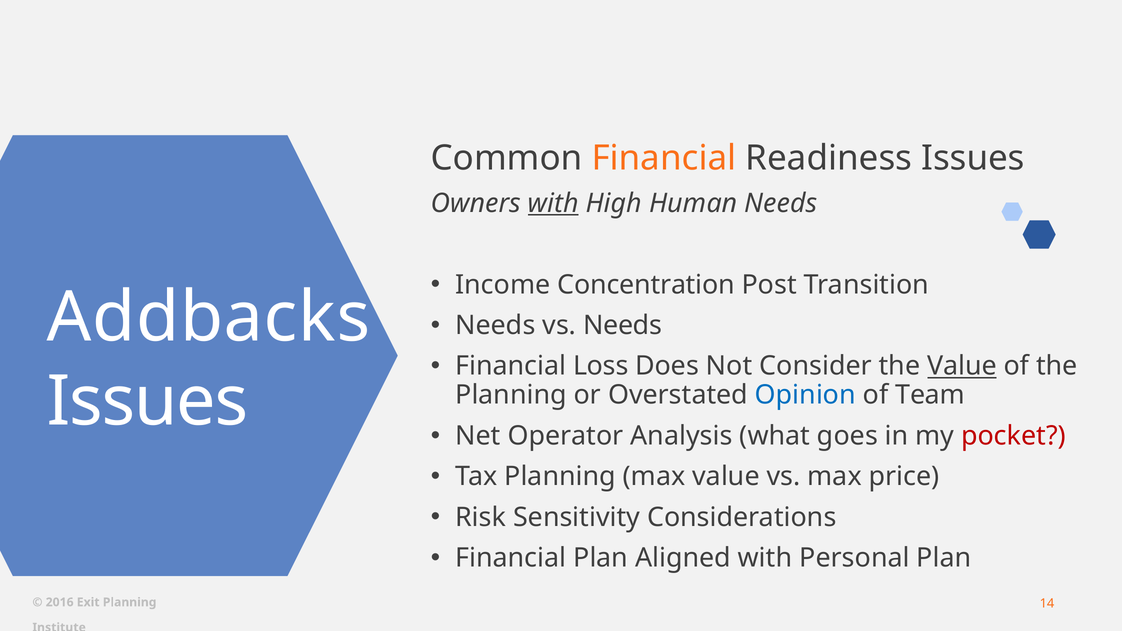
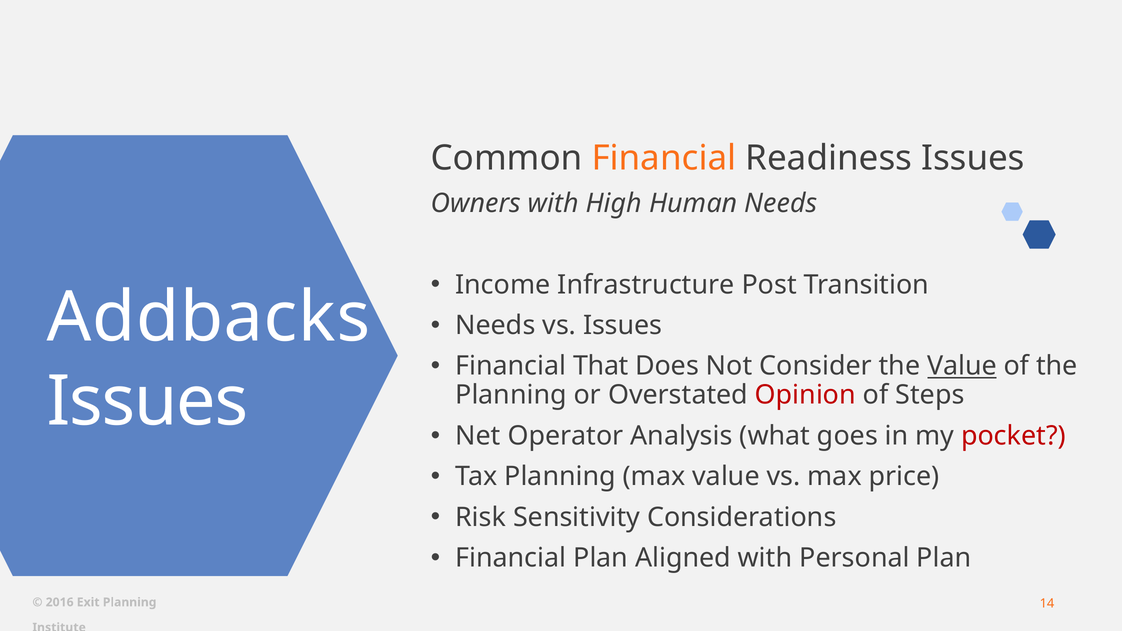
with underline: present -> none (553, 203)
Concentration: Concentration -> Infrastructure (646, 285)
vs Needs: Needs -> Issues (622, 325)
Loss: Loss -> That (601, 366)
Opinion colour: blue -> red (805, 395)
Team: Team -> Steps (930, 395)
